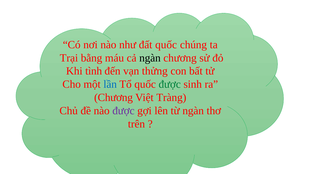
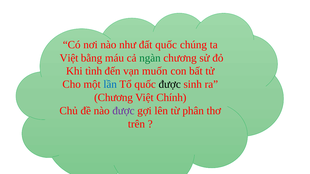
Trại: Trại -> Việt (69, 58)
ngàn colour: black -> green (150, 58)
thửng: thửng -> muốn (155, 71)
được colour: green -> black (170, 84)
Tràng: Tràng -> Chính (171, 98)
từ ngàn: ngàn -> phân (193, 111)
